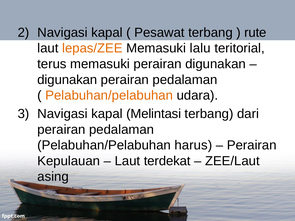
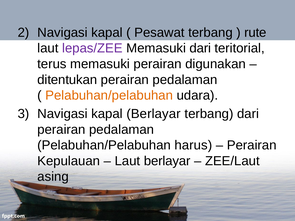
lepas/ZEE colour: orange -> purple (92, 48)
Memasuki lalu: lalu -> dari (200, 48)
digunakan: digunakan -> ditentukan (67, 80)
kapal Melintasi: Melintasi -> Berlayar (154, 114)
Laut terdekat: terdekat -> berlayar (167, 161)
